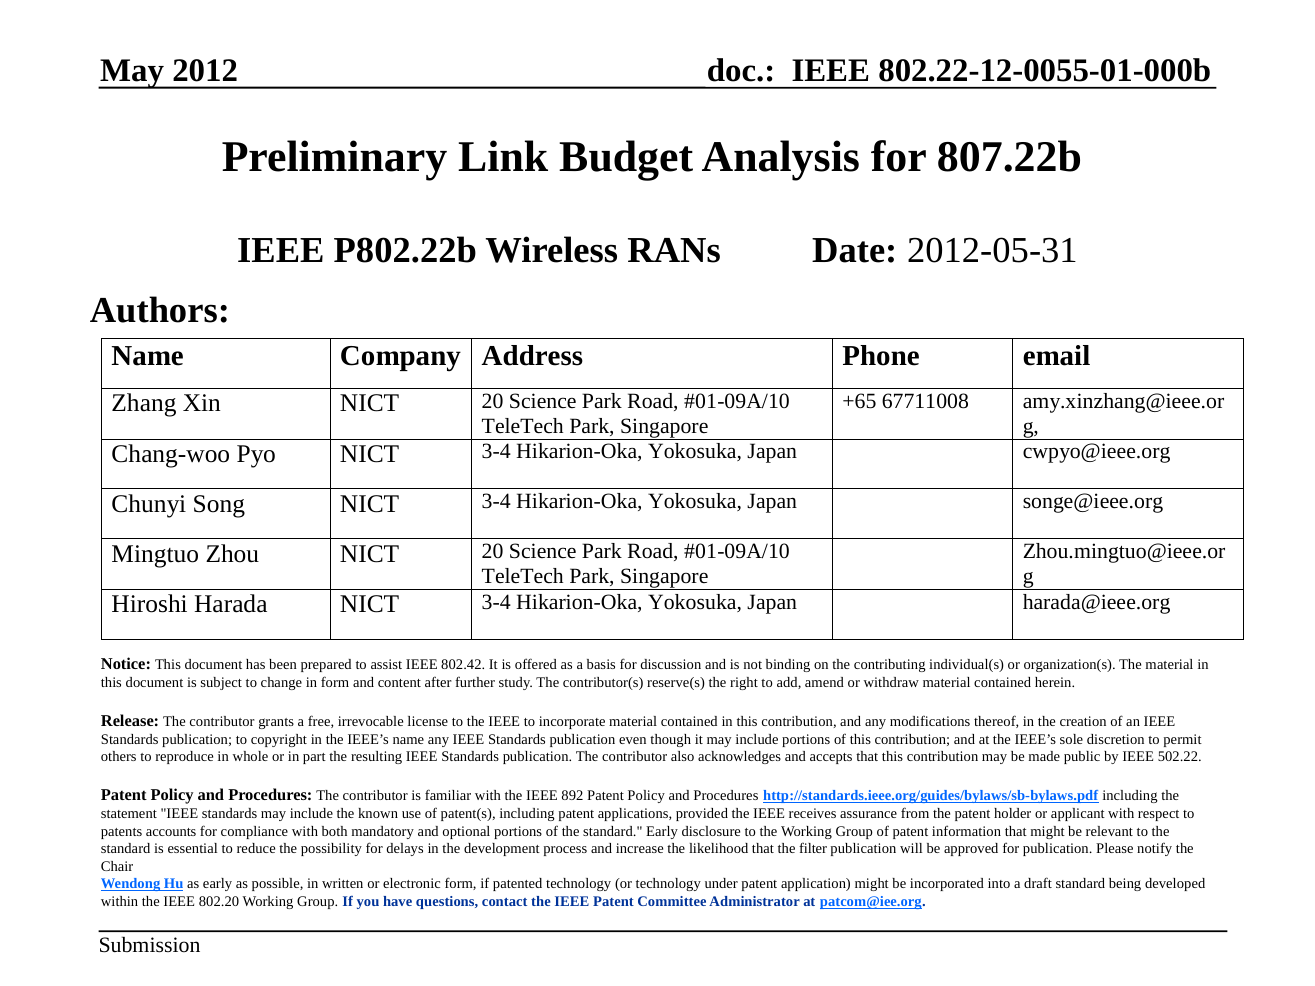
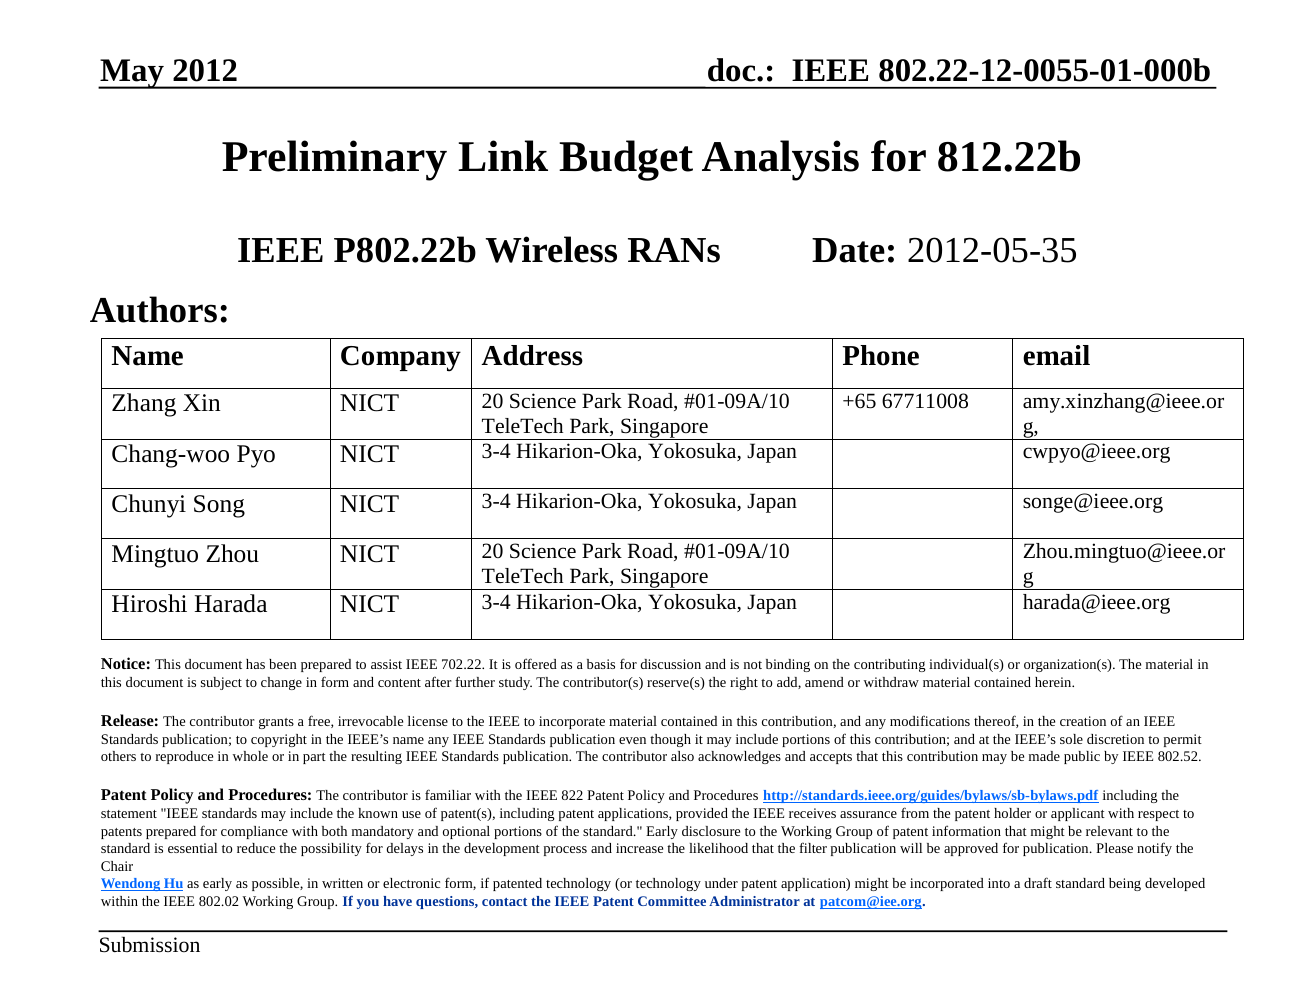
807.22b: 807.22b -> 812.22b (1009, 157)
2012-05-31: 2012-05-31 -> 2012-05-35 (992, 250)
802.42: 802.42 -> 702.22 (463, 665)
502.22: 502.22 -> 802.52 (1180, 757)
892: 892 -> 822 (572, 796)
patents accounts: accounts -> prepared (171, 832)
802.20: 802.20 -> 802.02 (219, 902)
